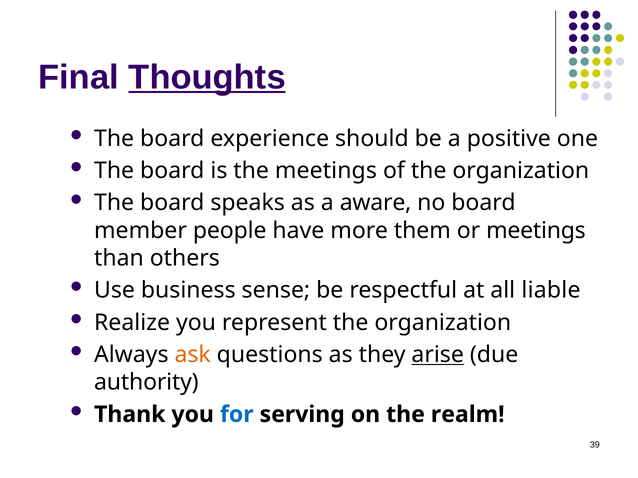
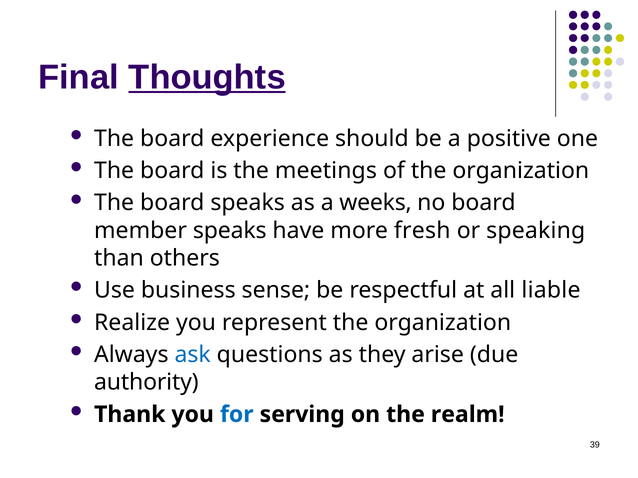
aware: aware -> weeks (376, 203)
member people: people -> speaks (230, 231)
them: them -> fresh (422, 231)
or meetings: meetings -> speaking (536, 231)
ask colour: orange -> blue (193, 355)
arise underline: present -> none (438, 355)
